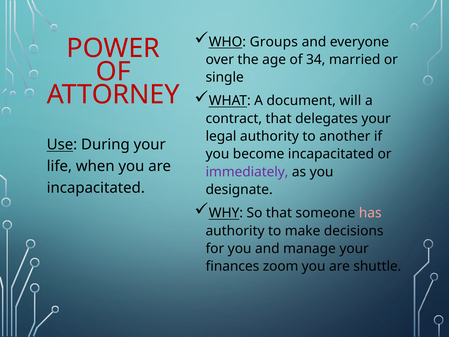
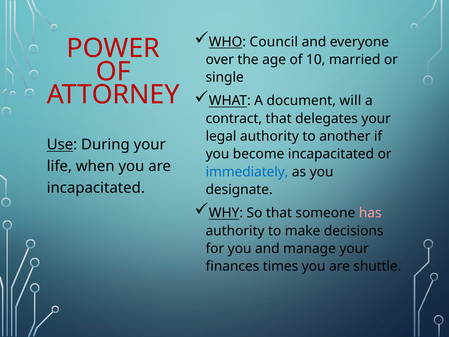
Groups: Groups -> Council (274, 42)
34: 34 -> 10 (316, 60)
immediately colour: purple -> blue (247, 172)
zoom: zoom -> times (281, 266)
